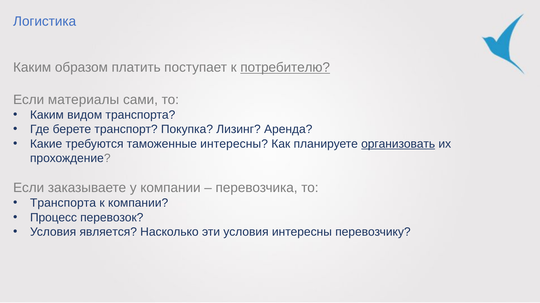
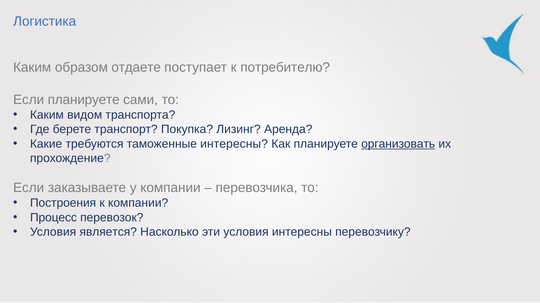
платить: платить -> отдаете (136, 68)
потребителю underline: present -> none (285, 68)
Если материалы: материалы -> планируете (84, 100)
Транспорта: Транспорта -> Построения (63, 204)
